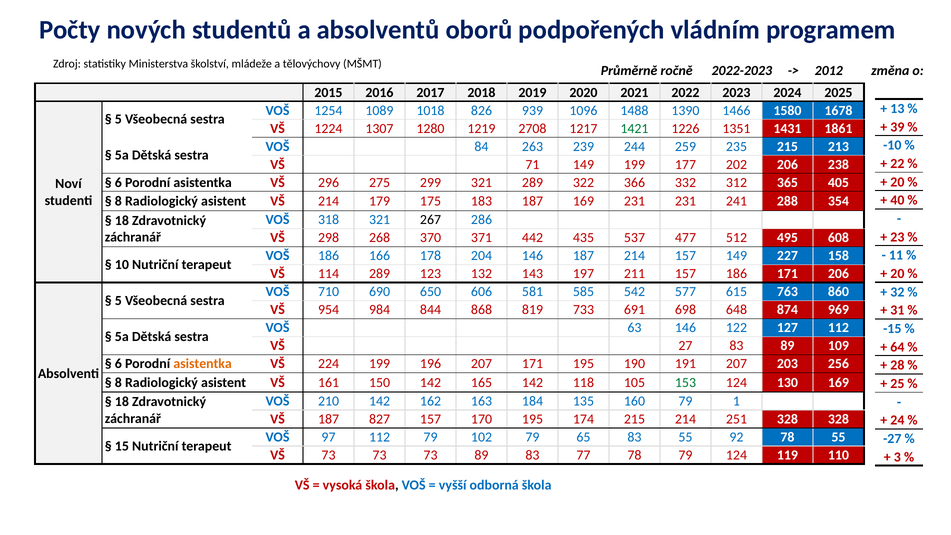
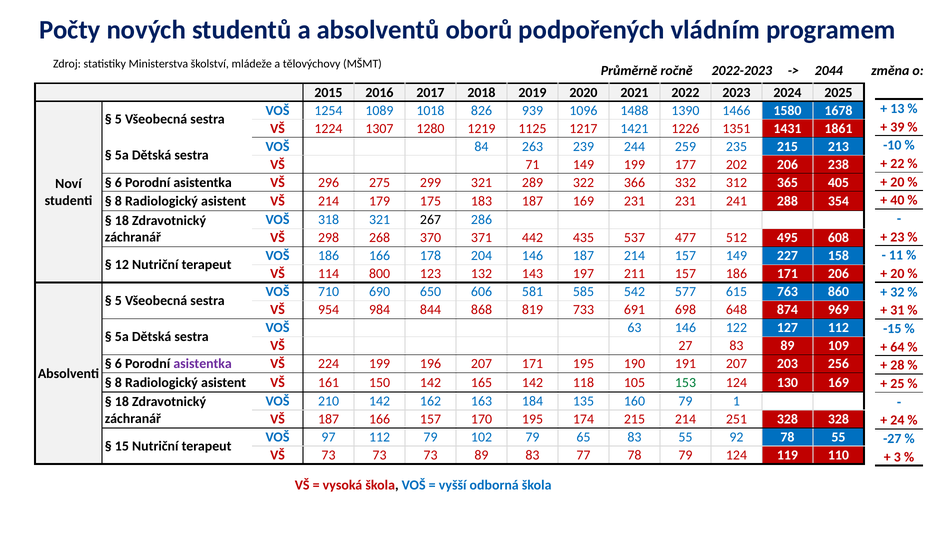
2012: 2012 -> 2044 (829, 71)
2708: 2708 -> 1125 (532, 128)
1421 colour: green -> blue (634, 128)
10: 10 -> 12 (122, 265)
114 289: 289 -> 800 (380, 274)
asistentka colour: orange -> purple (203, 364)
187 827: 827 -> 166 (380, 419)
